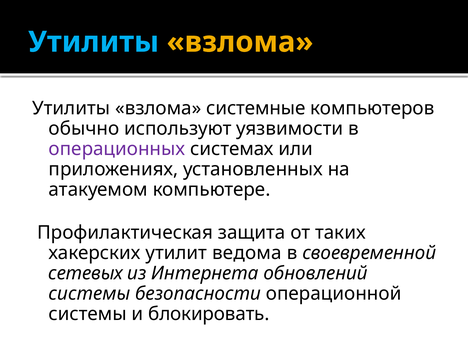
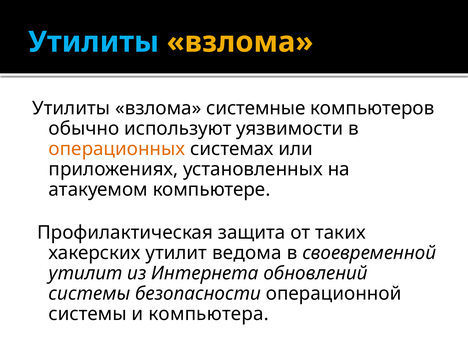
операционных colour: purple -> orange (117, 149)
сетевых: сетевых -> утилит (86, 273)
блокировать: блокировать -> компьютера (209, 314)
